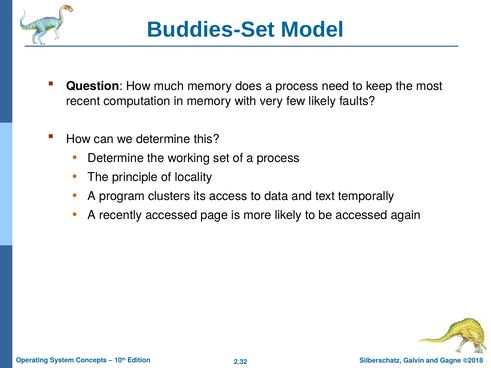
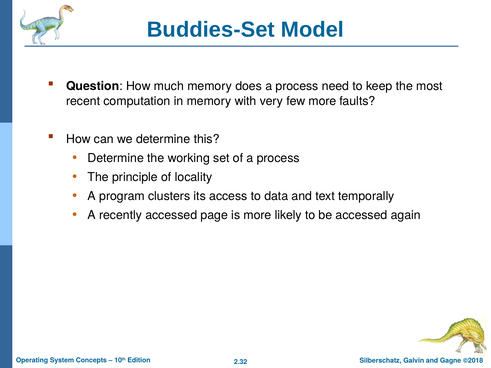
few likely: likely -> more (322, 101)
